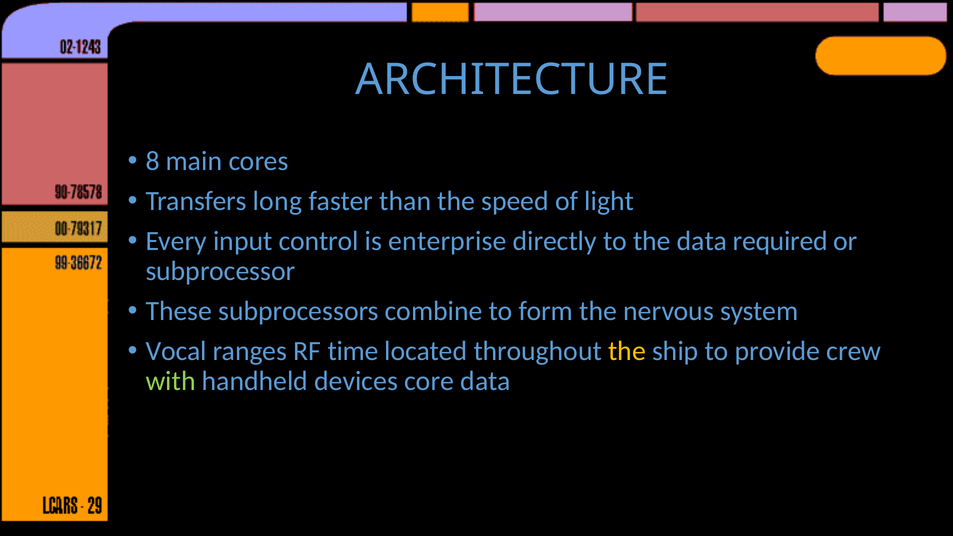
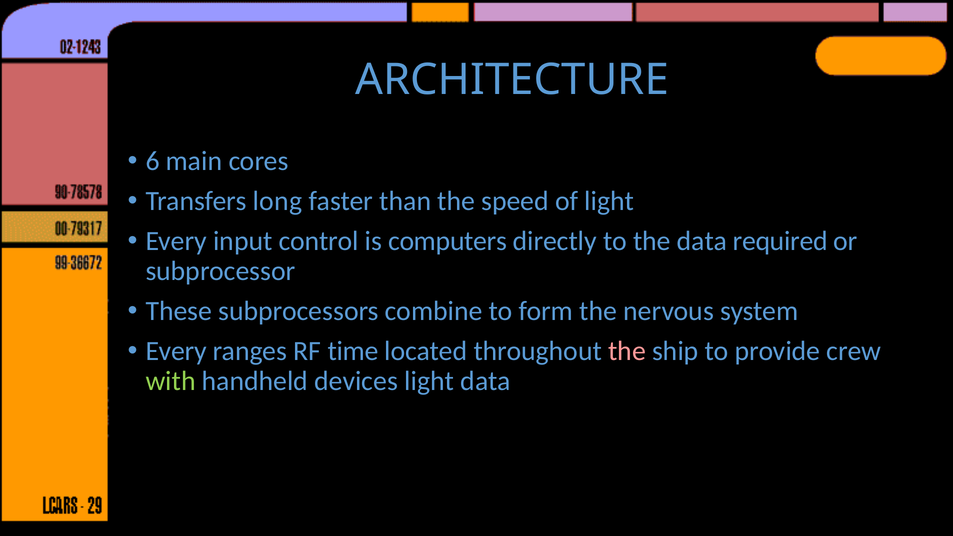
8: 8 -> 6 (153, 161)
enterprise: enterprise -> computers (448, 241)
Vocal: Vocal -> Every (176, 351)
the colour: yellow -> pink (627, 351)
devices core: core -> light (429, 381)
